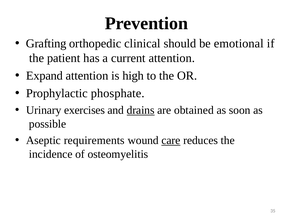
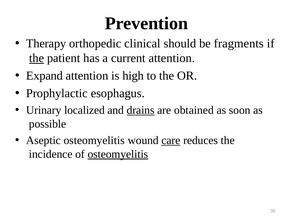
Grafting: Grafting -> Therapy (46, 43)
emotional: emotional -> fragments (239, 43)
the underline: none -> present (37, 58)
phosphate: phosphate -> esophagus (118, 93)
exercises: exercises -> localized (84, 110)
Aseptic requirements: requirements -> osteomyelitis (94, 140)
osteomyelitis underline: none -> present (118, 154)
